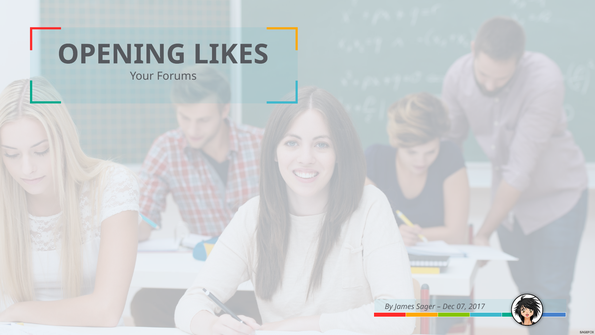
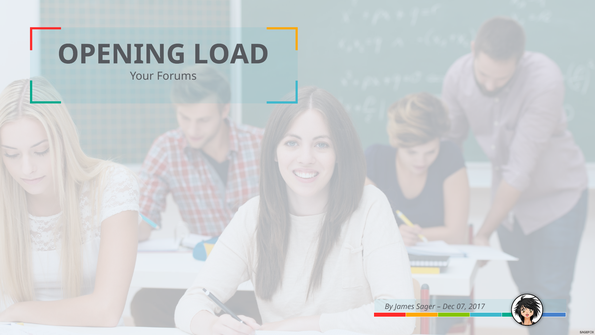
LIKES: LIKES -> LOAD (231, 54)
